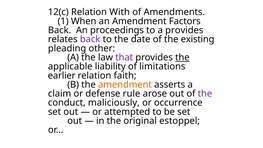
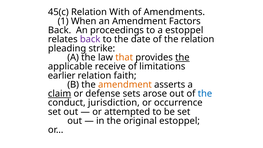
12(c: 12(c -> 45(c (58, 12)
a provides: provides -> estoppel (184, 30)
the existing: existing -> relation (198, 39)
other: other -> strike (102, 48)
that colour: purple -> orange (124, 57)
liability: liability -> receive (110, 66)
claim underline: none -> present (60, 94)
rule: rule -> sets (132, 94)
the colour: purple -> blue (205, 94)
maliciously: maliciously -> jurisdiction (114, 103)
